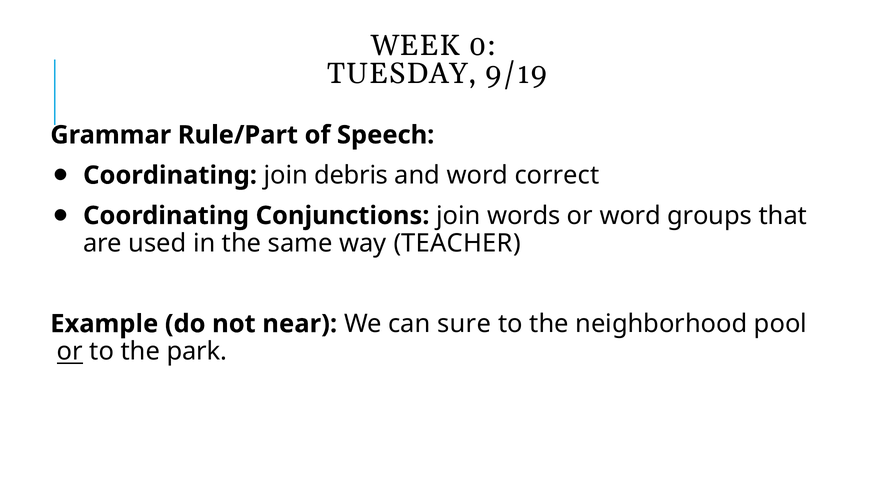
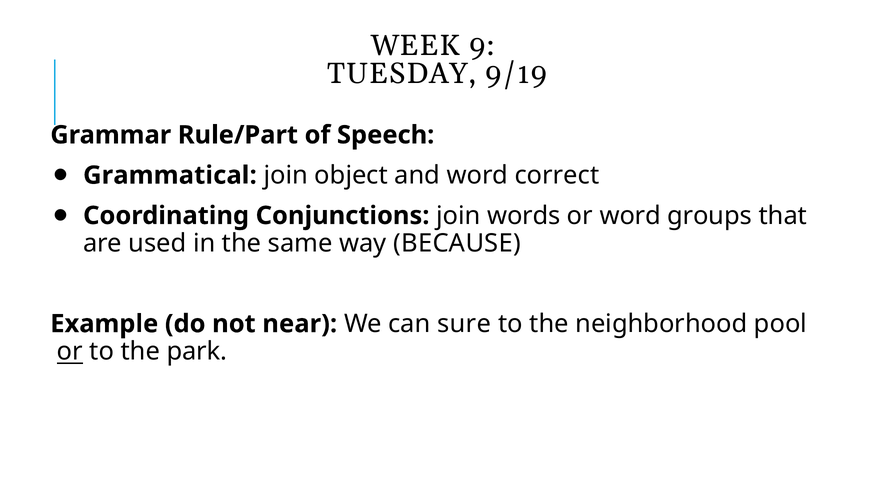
0: 0 -> 9 (482, 45)
Coordinating: Coordinating -> Grammatical (170, 175)
debris: debris -> object (351, 175)
TEACHER: TEACHER -> BECAUSE (457, 243)
